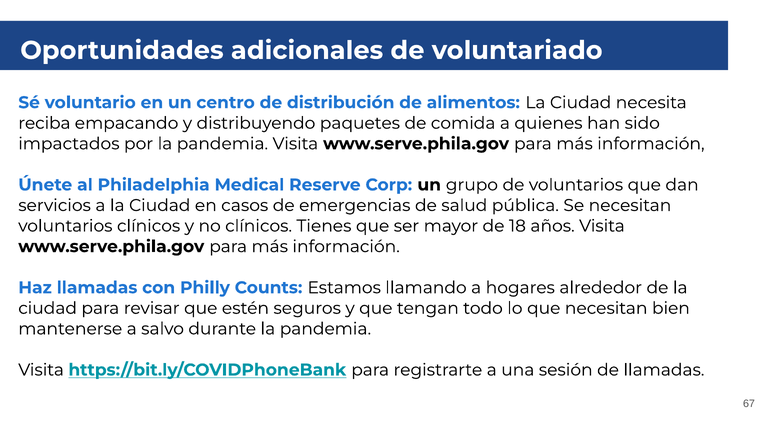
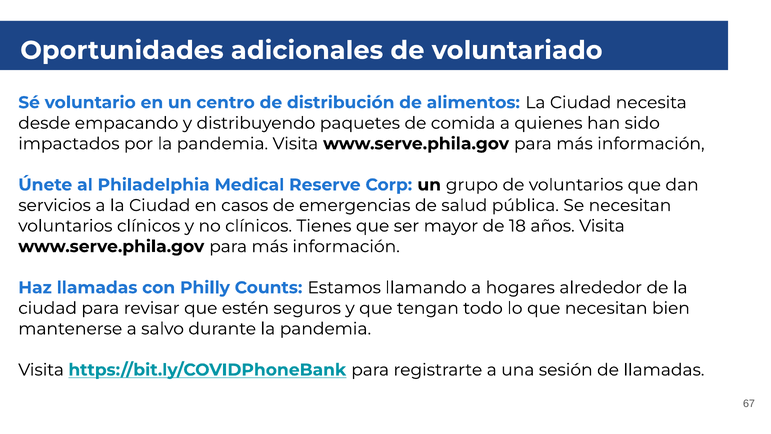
reciba: reciba -> desde (44, 123)
